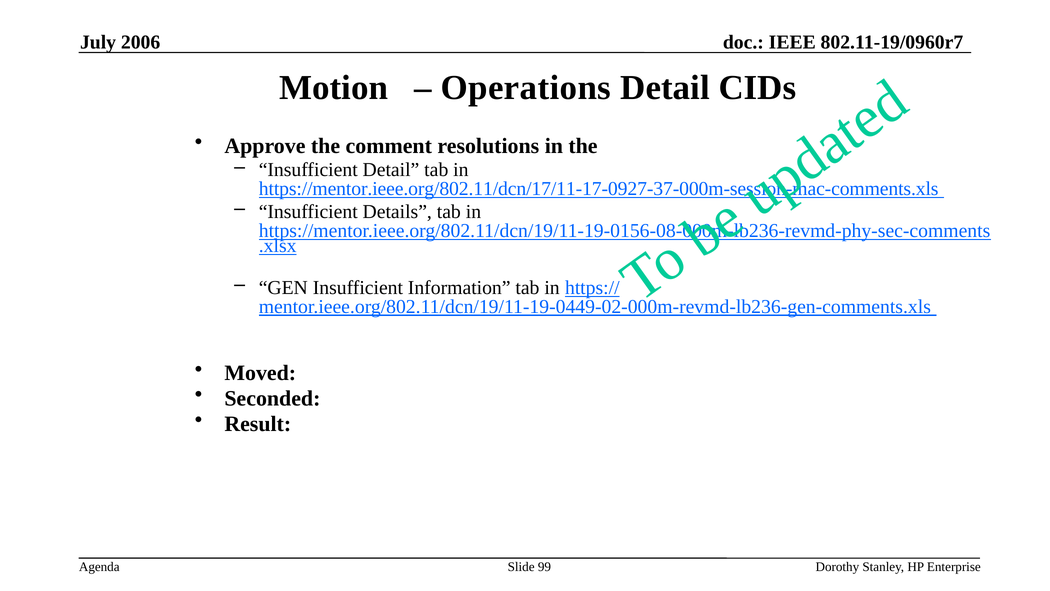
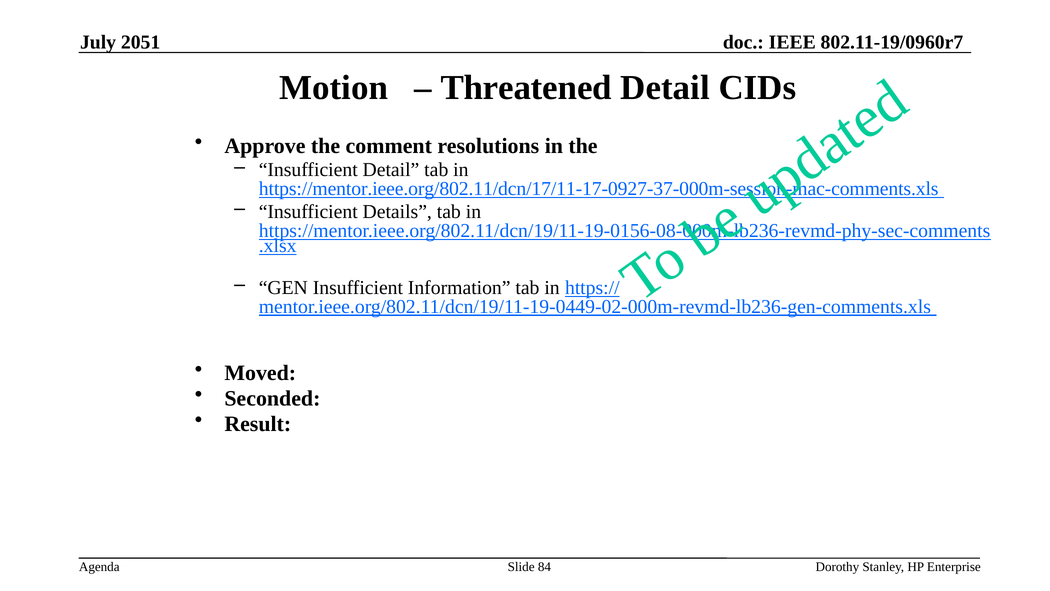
2006: 2006 -> 2051 (141, 42)
Operations: Operations -> Threatened (526, 88)
99: 99 -> 84 (544, 566)
